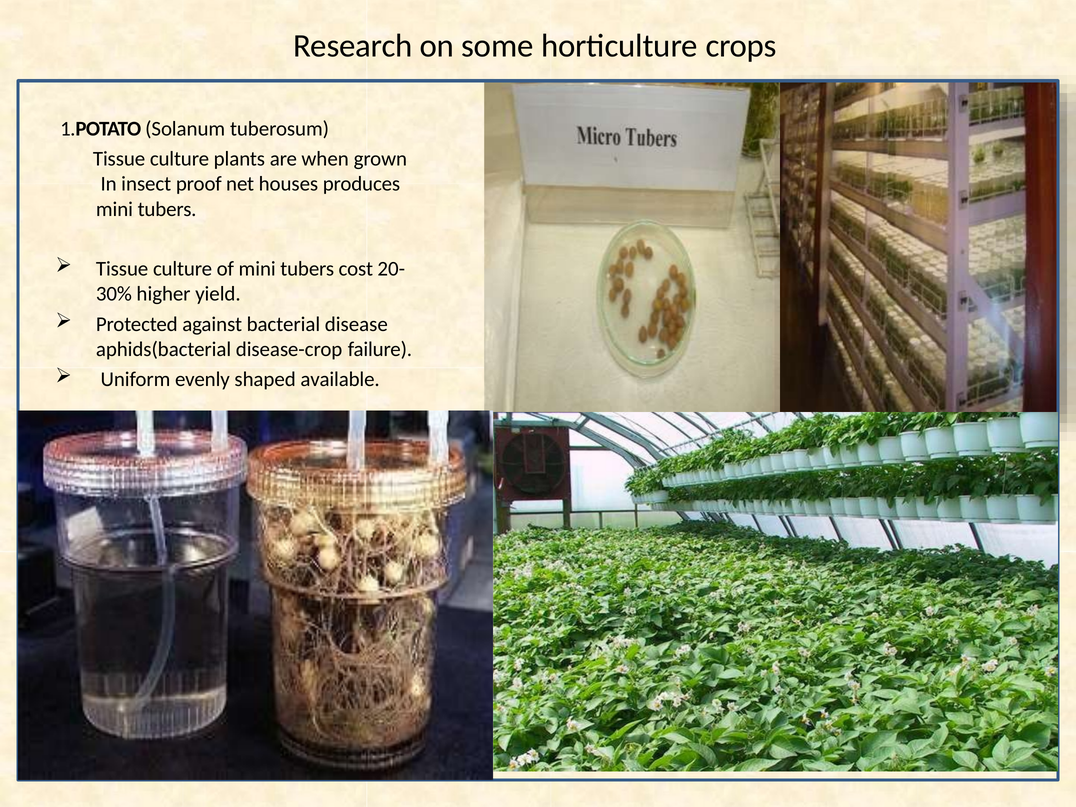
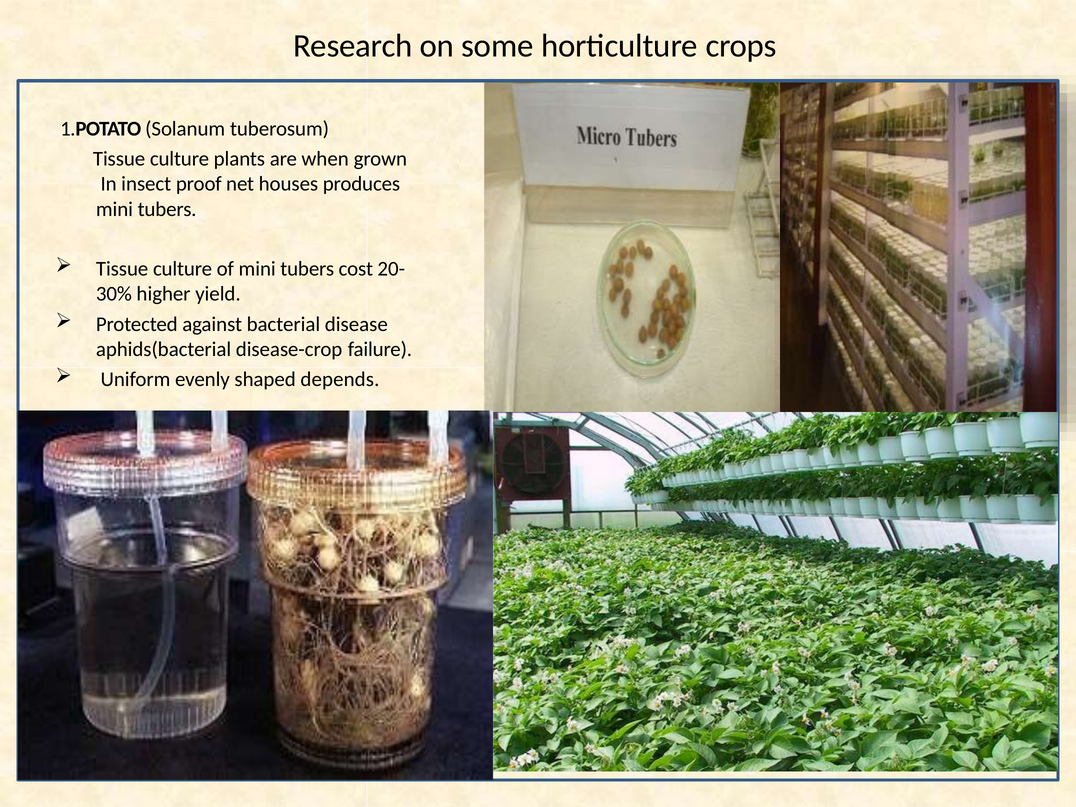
available: available -> depends (340, 379)
